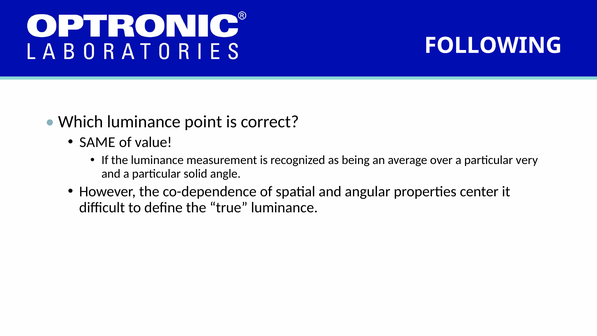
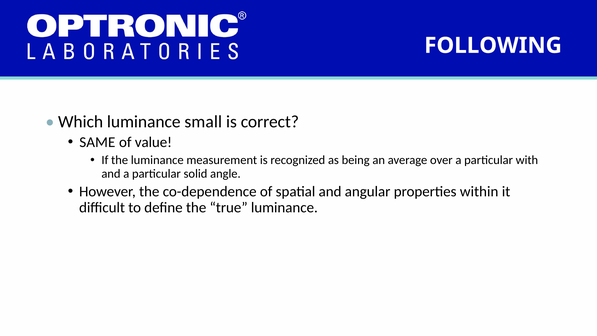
point: point -> small (203, 122)
very: very -> with (527, 160)
center: center -> within (479, 191)
